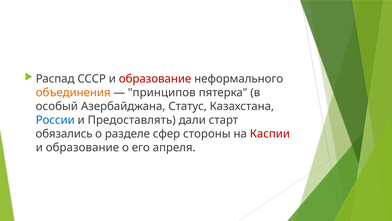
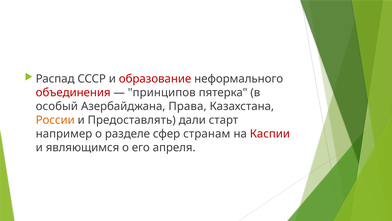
объединения colour: orange -> red (73, 92)
Статус: Статус -> Права (187, 106)
России colour: blue -> orange (55, 120)
обязались: обязались -> например (64, 134)
стороны: стороны -> странам (207, 134)
образование: образование -> являющимся (83, 147)
